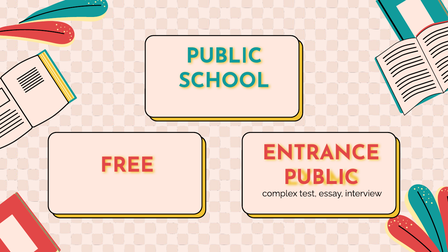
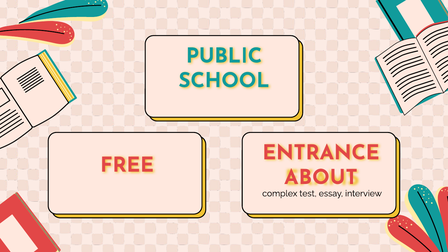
PUBLIC: PUBLIC -> ABOUT (321, 177)
